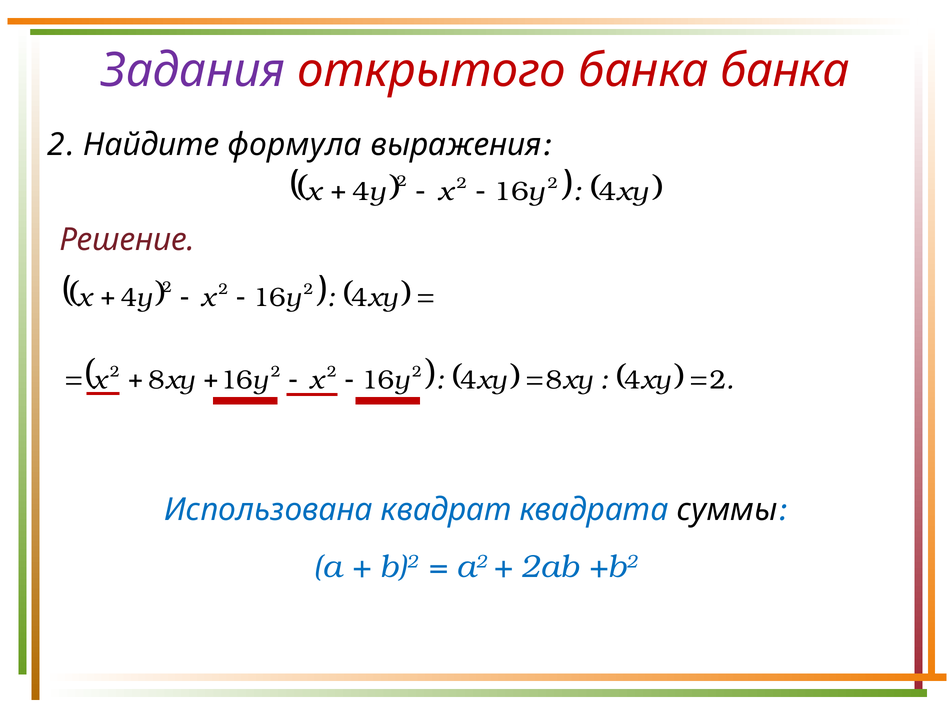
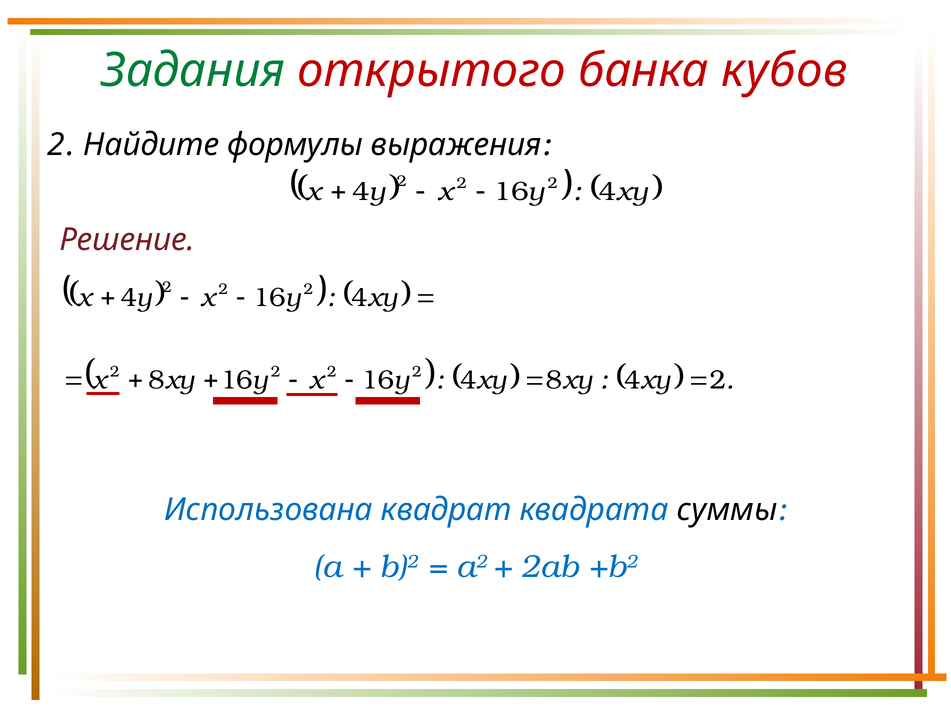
Задания colour: purple -> green (193, 70)
банка банка: банка -> кубов (785, 70)
формула: формула -> формулы (295, 145)
